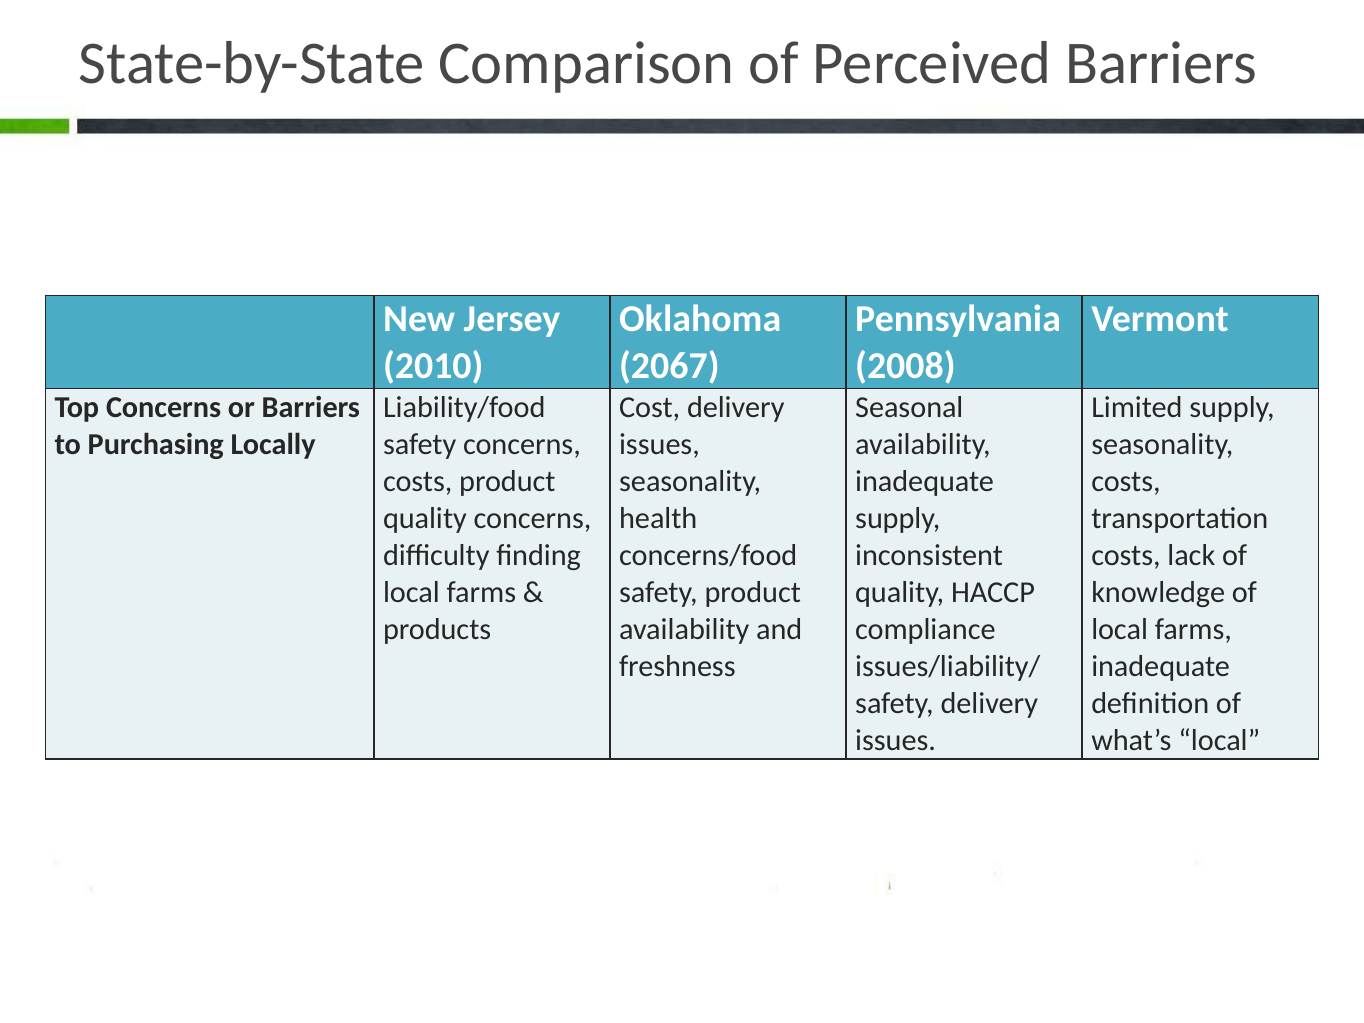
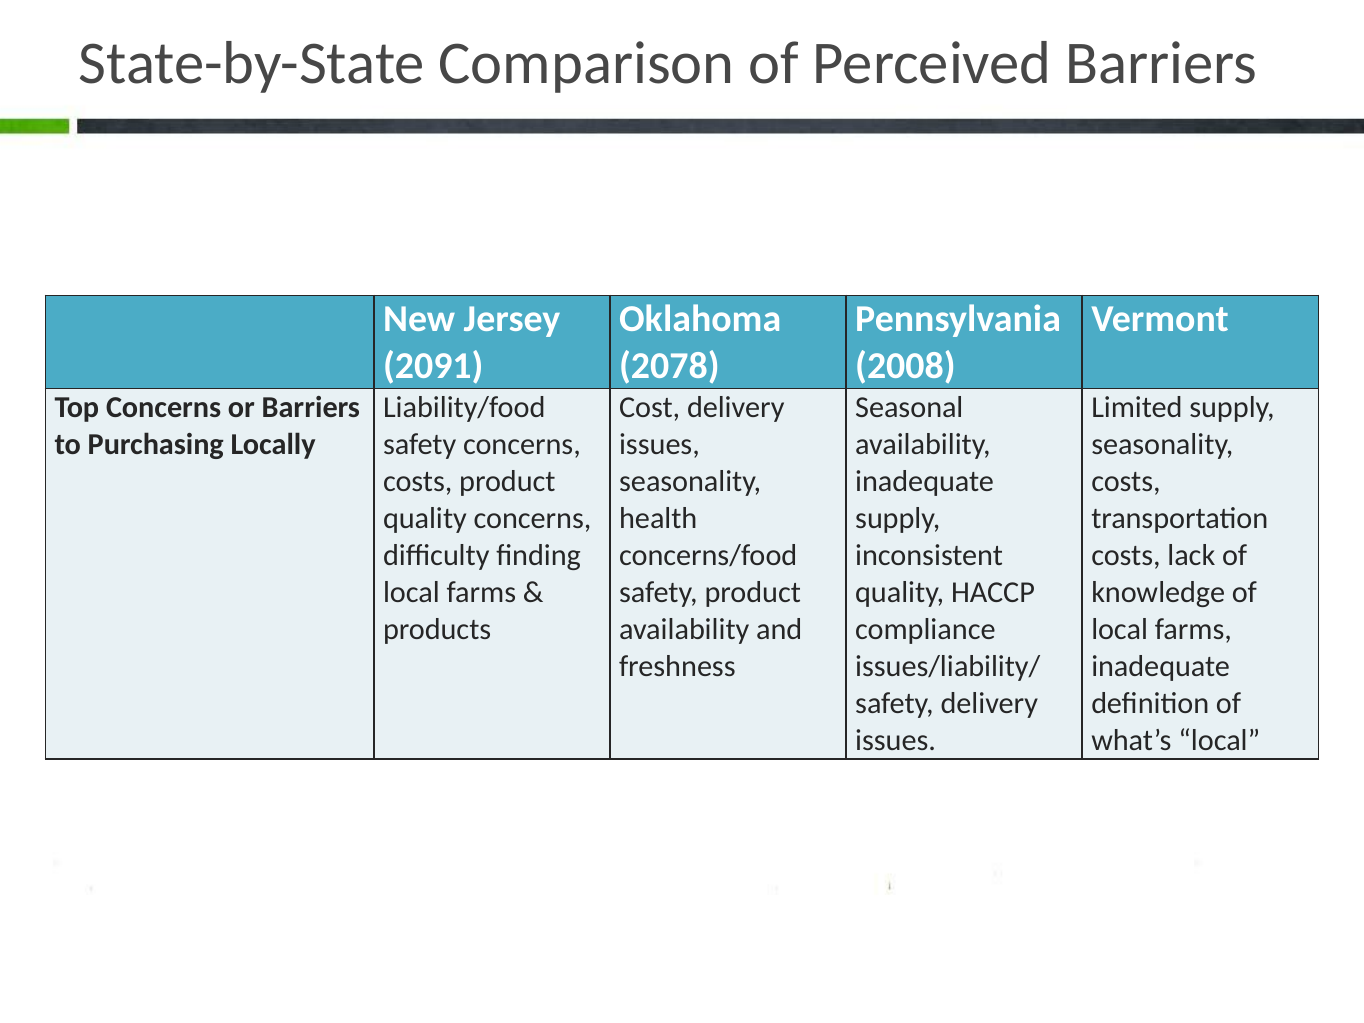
2010: 2010 -> 2091 (433, 366)
2067: 2067 -> 2078 (669, 366)
